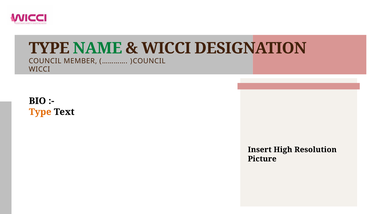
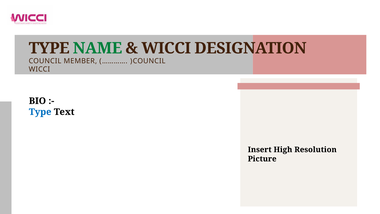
Type colour: orange -> blue (40, 112)
